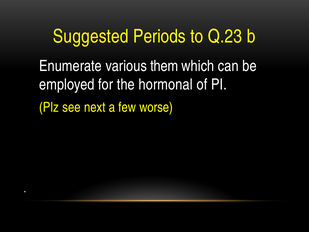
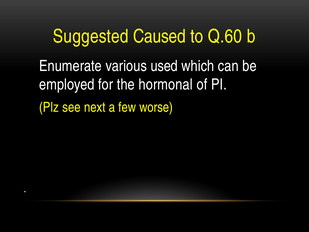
Periods: Periods -> Caused (159, 36)
Q.23: Q.23 -> Q.60 (225, 36)
them: them -> used (164, 66)
